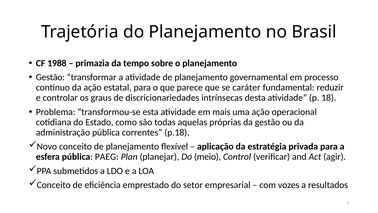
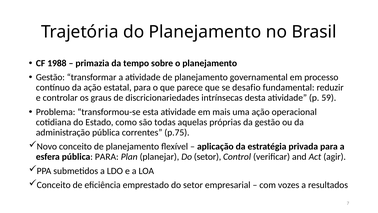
caráter: caráter -> desafio (246, 87)
18: 18 -> 59 (329, 98)
p.18: p.18 -> p.75 (177, 132)
pública PAEG: PAEG -> PARA (107, 156)
planejar Do meio: meio -> setor (208, 156)
